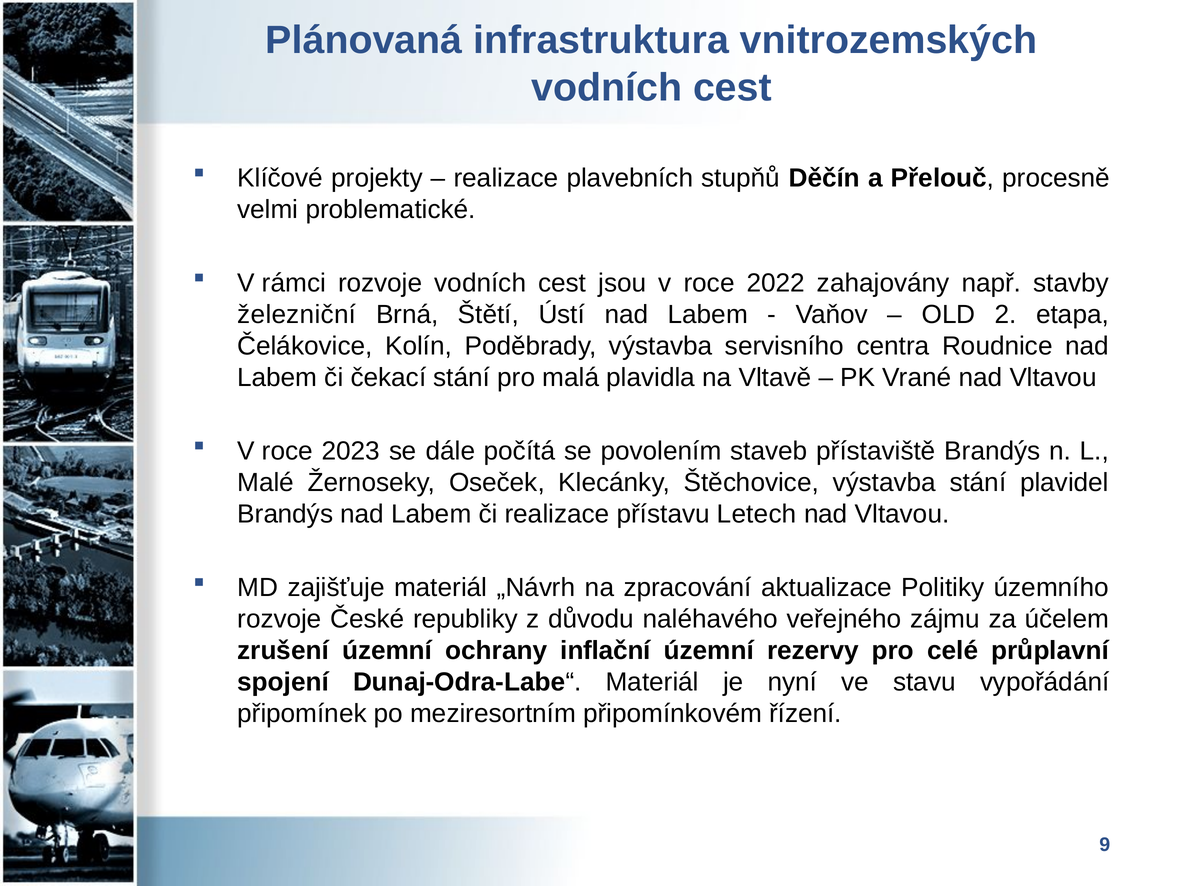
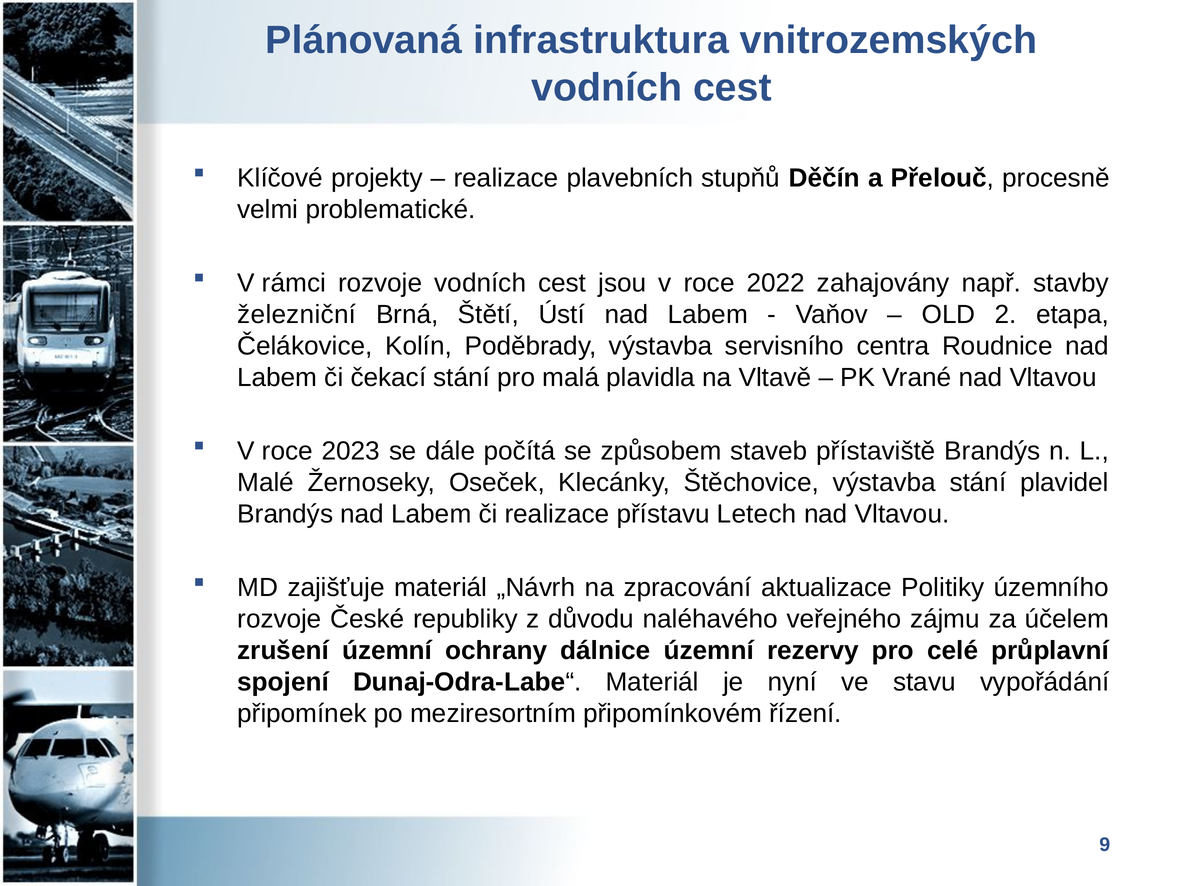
povolením: povolením -> způsobem (661, 451)
inflační: inflační -> dálnice (605, 650)
